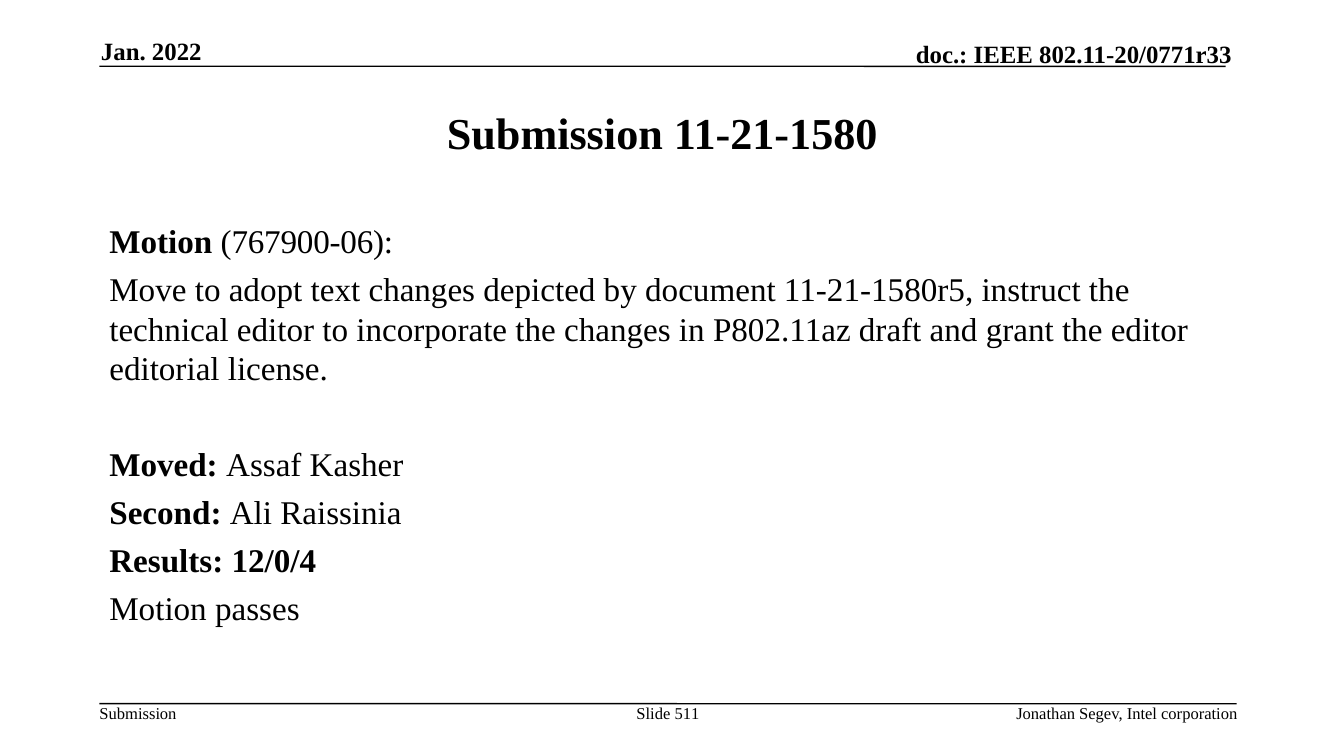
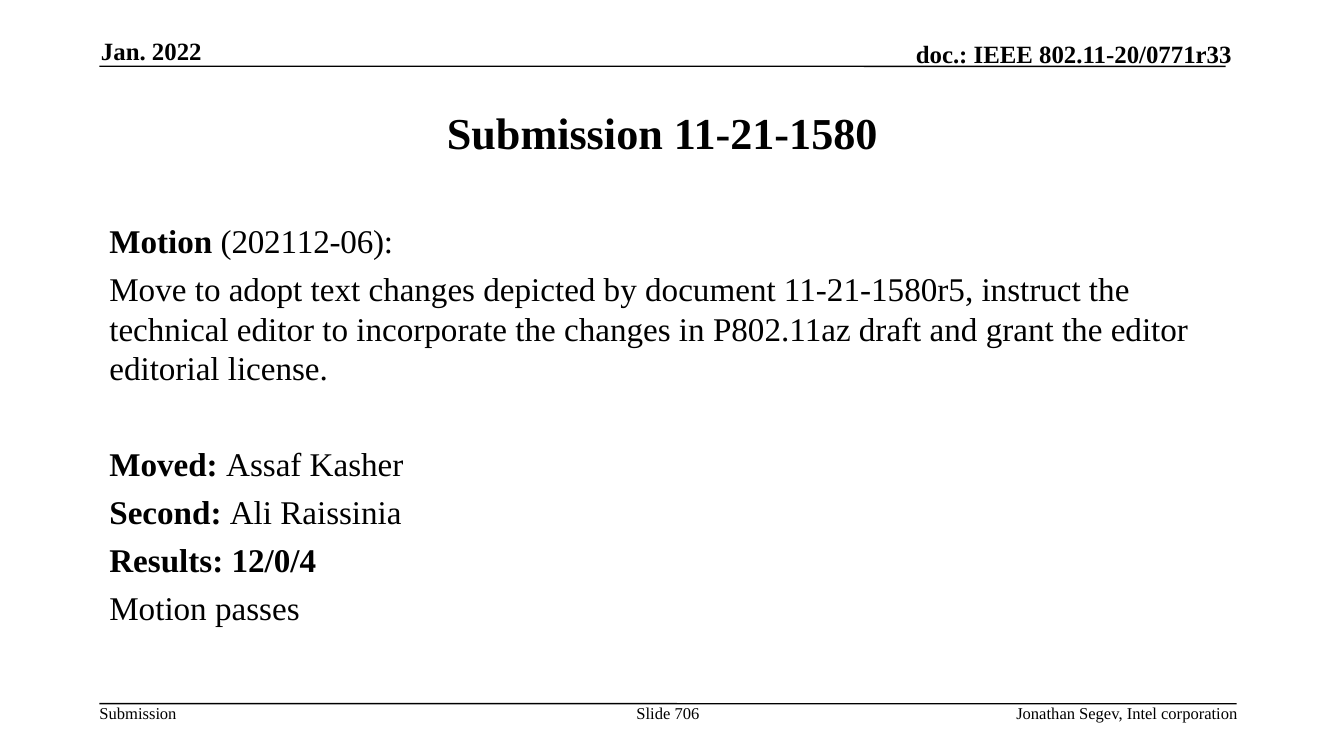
767900-06: 767900-06 -> 202112-06 (307, 243)
511: 511 -> 706 (687, 715)
